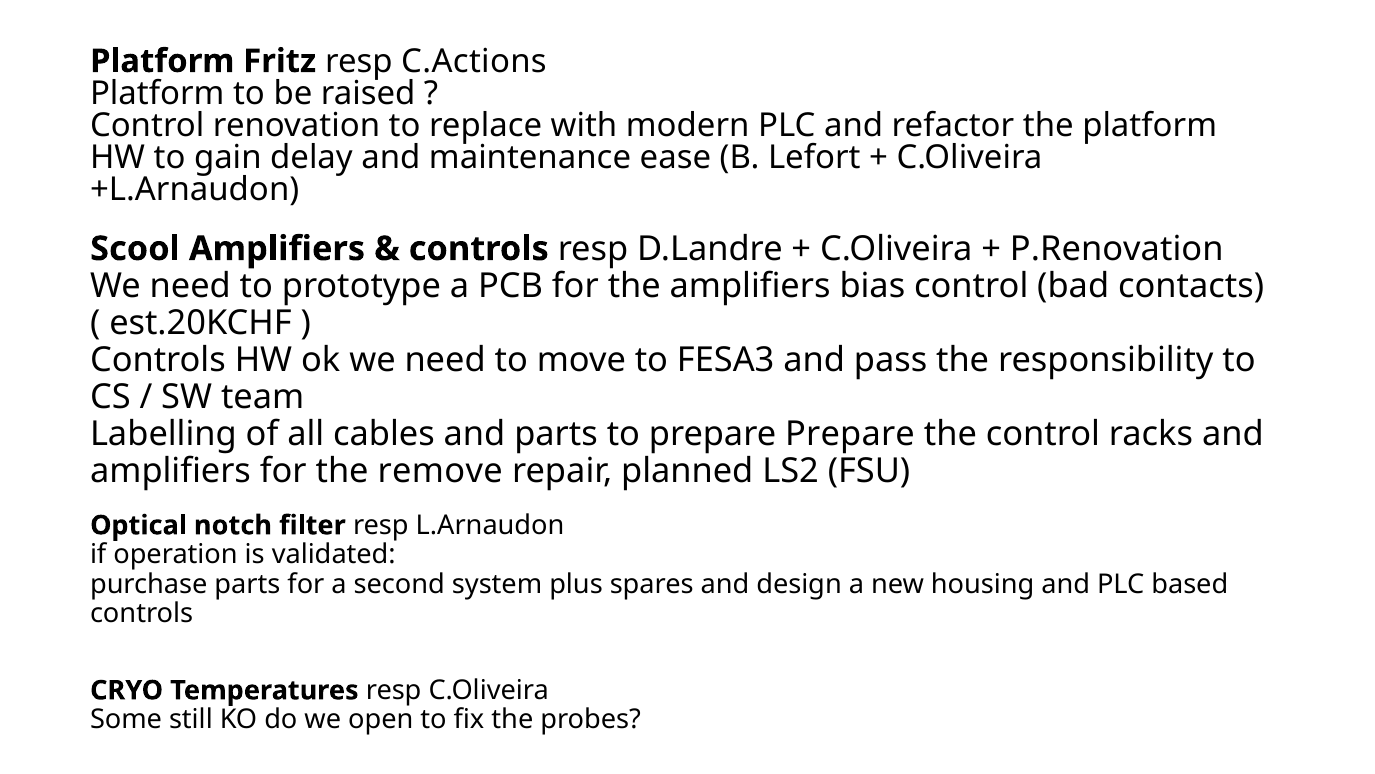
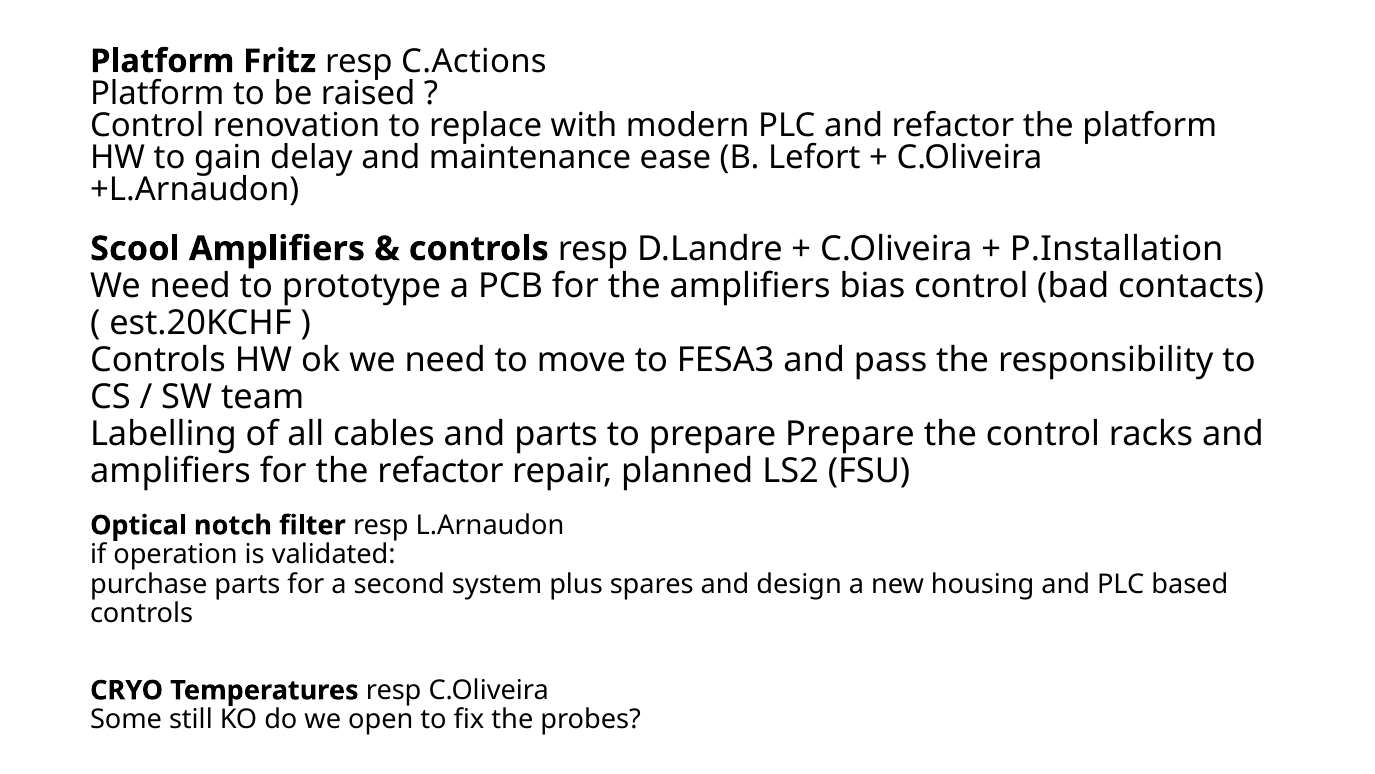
P.Renovation: P.Renovation -> P.Installation (1117, 249)
the remove: remove -> refactor (441, 471)
